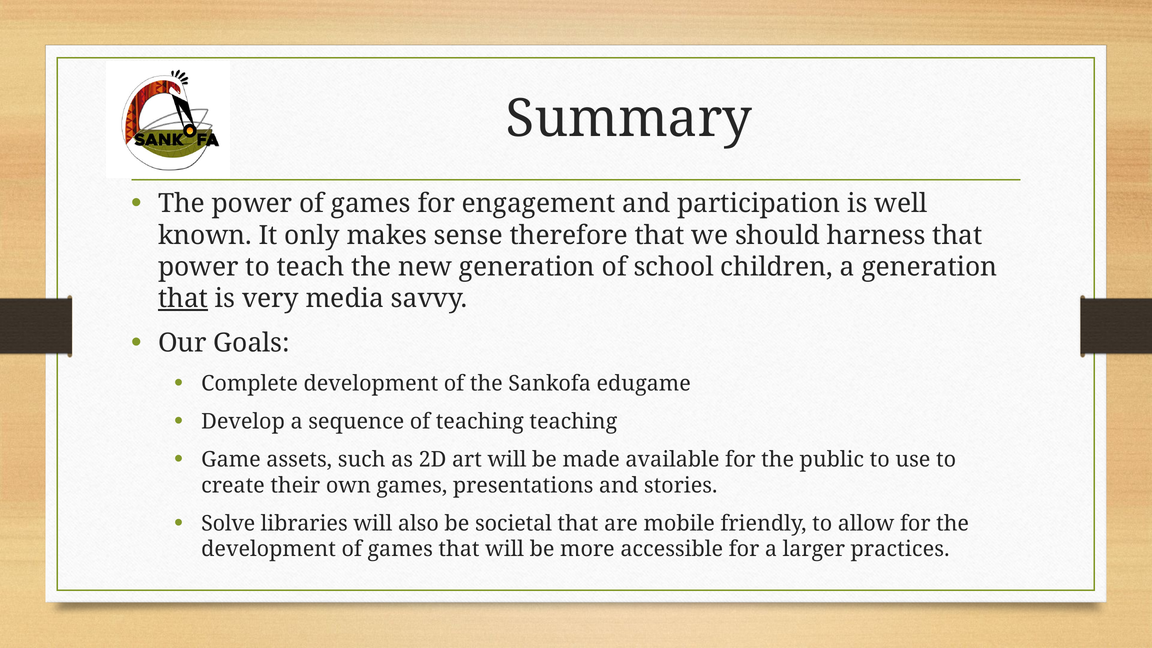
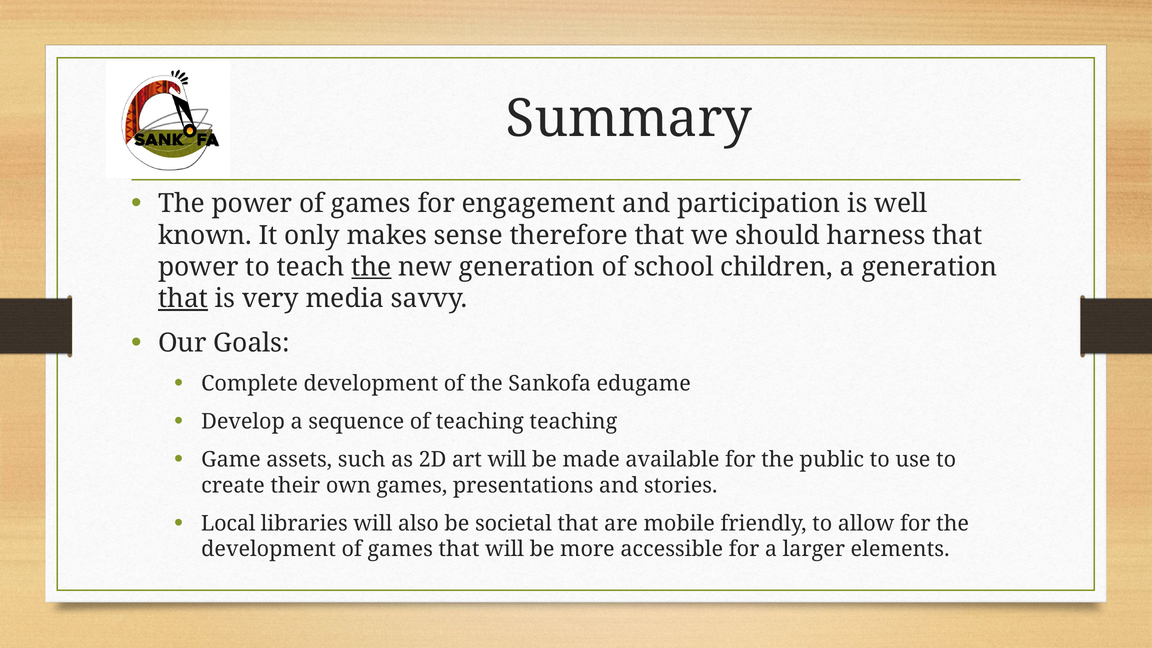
the underline: none -> present (372, 267)
Solve: Solve -> Local (228, 523)
practices: practices -> elements (900, 549)
